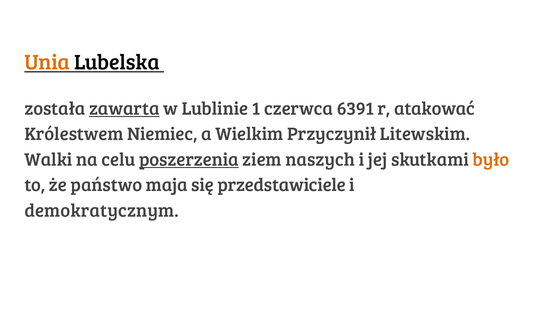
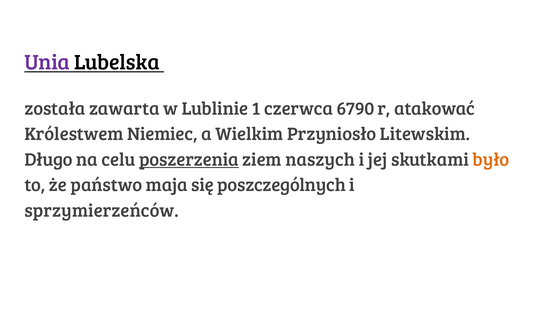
Unia colour: orange -> purple (47, 63)
zawarta underline: present -> none (124, 109)
6391: 6391 -> 6790 (355, 109)
Przyczynił: Przyczynił -> Przyniosło (332, 134)
Walki: Walki -> Długo (49, 160)
przedstawiciele: przedstawiciele -> poszczególnych (282, 185)
demokratycznym: demokratycznym -> sprzymierzeńców (102, 211)
